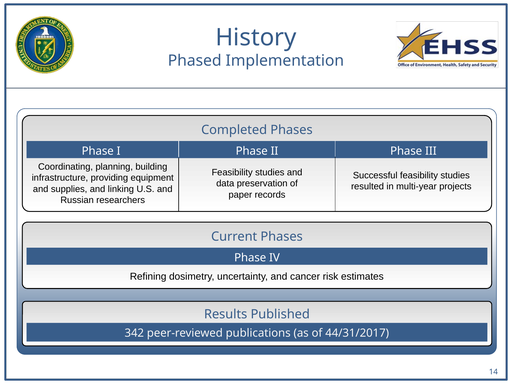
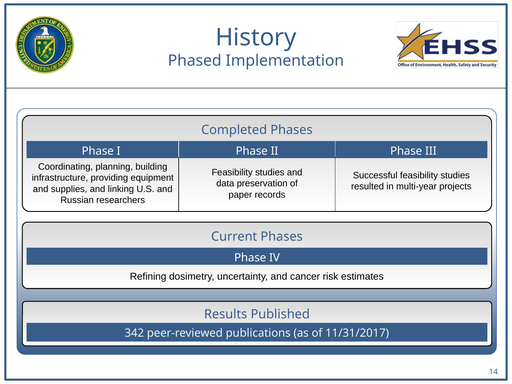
44/31/2017: 44/31/2017 -> 11/31/2017 (357, 333)
